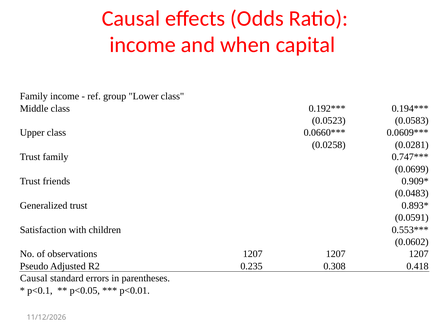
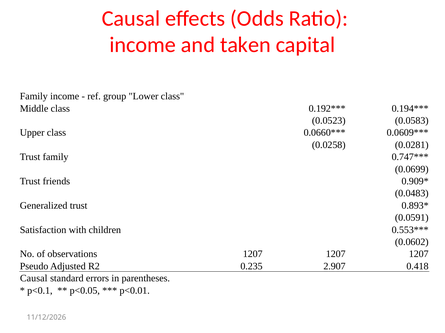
when: when -> taken (245, 45)
0.308: 0.308 -> 2.907 (334, 267)
